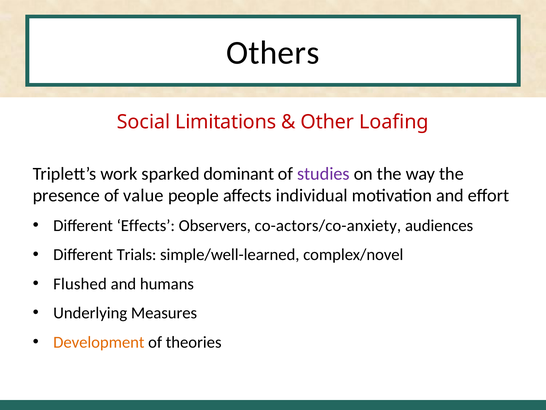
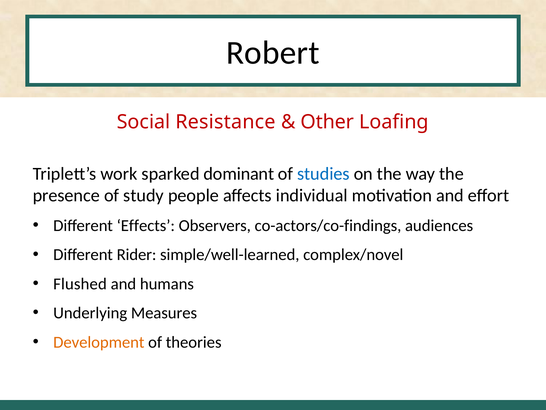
Others: Others -> Robert (273, 53)
Limitations: Limitations -> Resistance (226, 122)
studies colour: purple -> blue (323, 174)
value: value -> study (144, 195)
co-actors/co-anxiety: co-actors/co-anxiety -> co-actors/co-findings (328, 225)
Trials: Trials -> Rider (137, 254)
